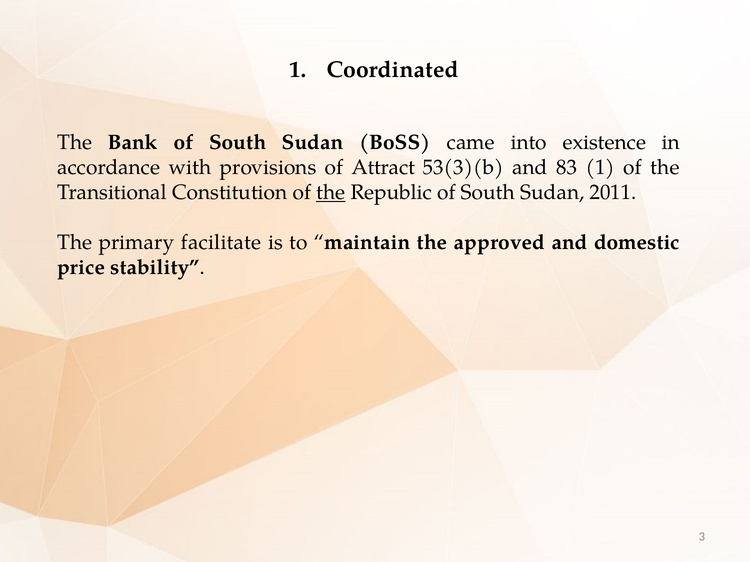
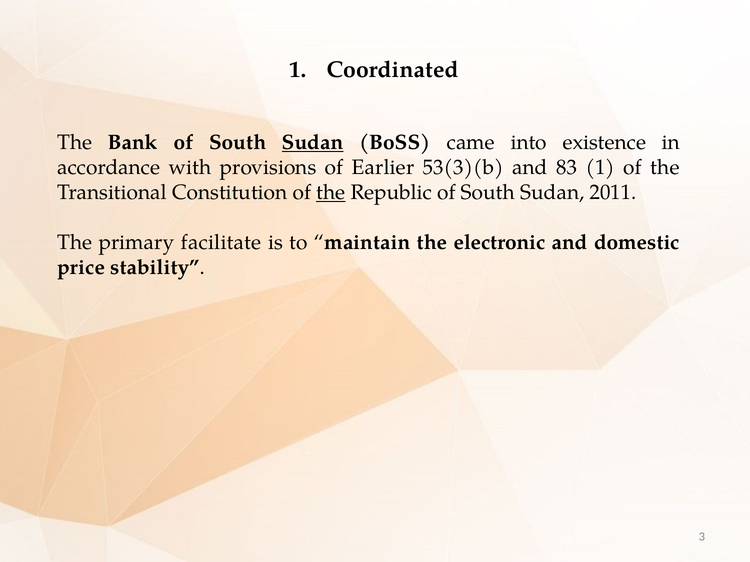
Sudan underline: none -> present (313, 143)
Attract: Attract -> Earlier (383, 168)
approved: approved -> electronic (500, 243)
